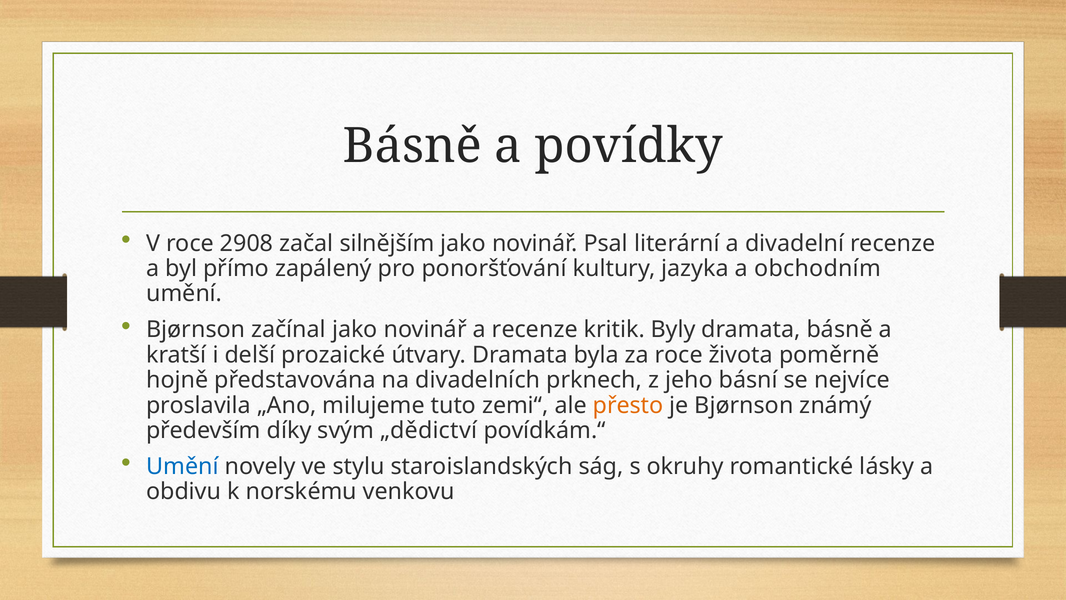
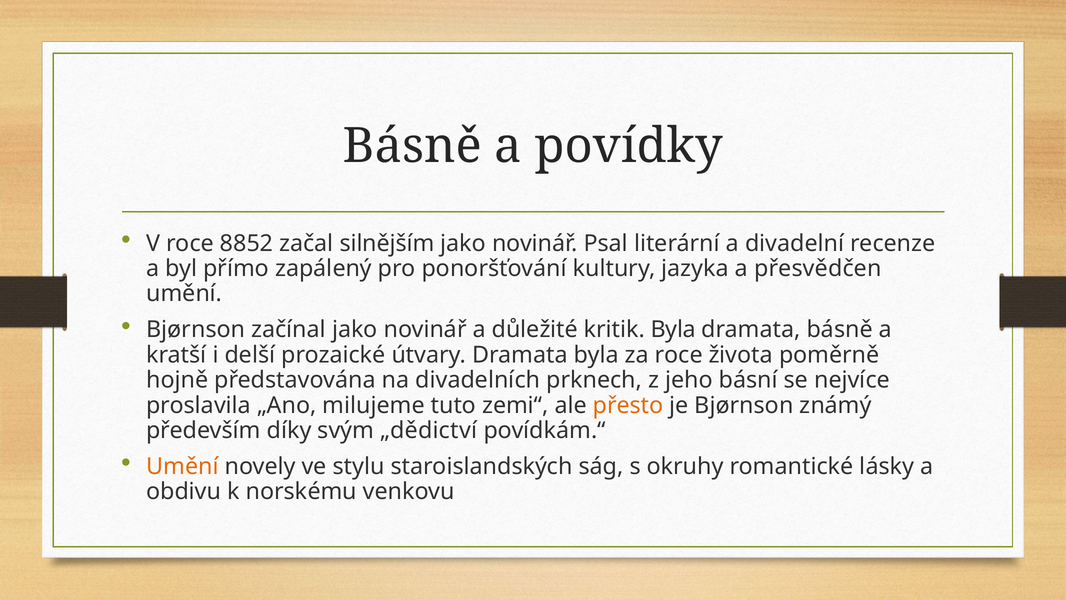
2908: 2908 -> 8852 (247, 243)
obchodním: obchodním -> přesvědčen (818, 268)
a recenze: recenze -> důležité (535, 330)
kritik Byly: Byly -> Byla (673, 330)
Umění colour: blue -> orange (182, 466)
